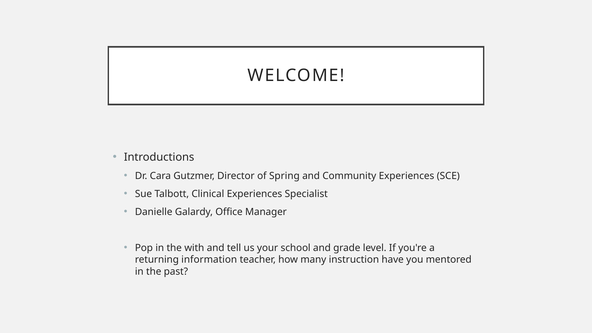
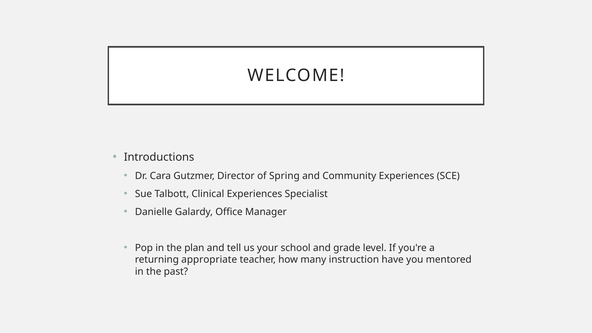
with: with -> plan (194, 248)
information: information -> appropriate (209, 260)
